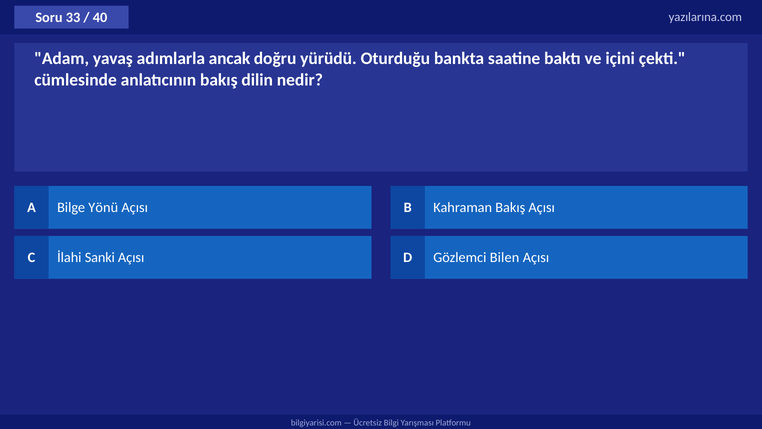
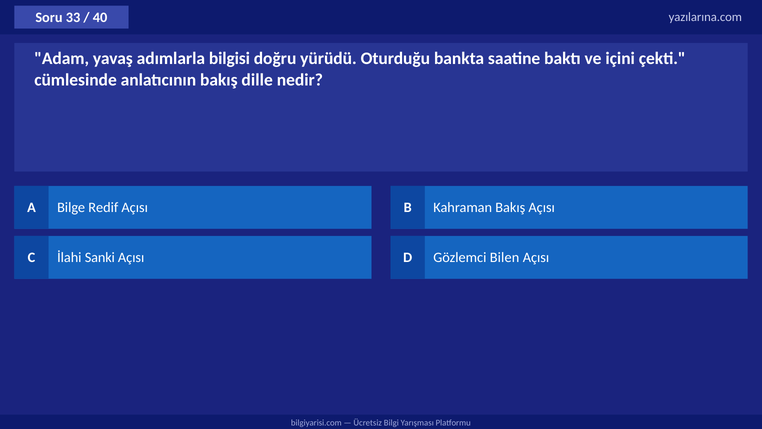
ancak: ancak -> bilgisi (229, 59)
dilin: dilin -> dille (257, 80)
Yönü: Yönü -> Redif (103, 207)
